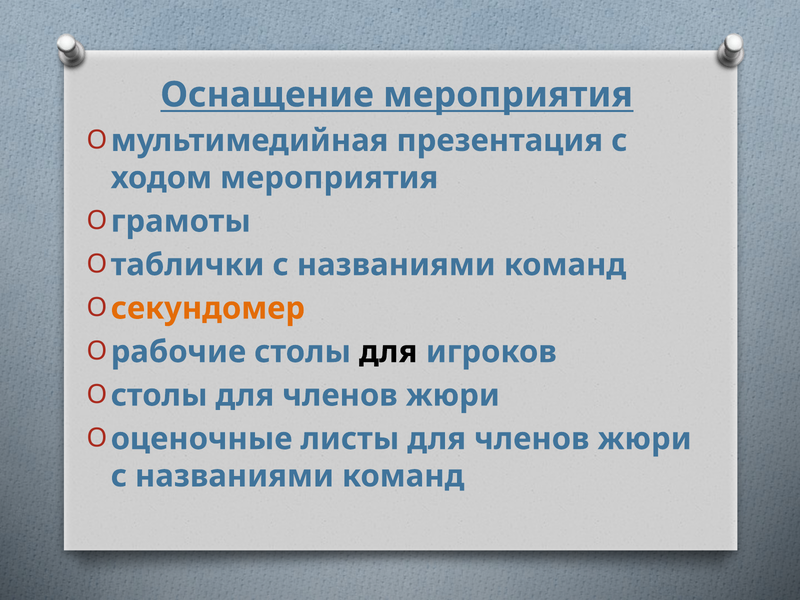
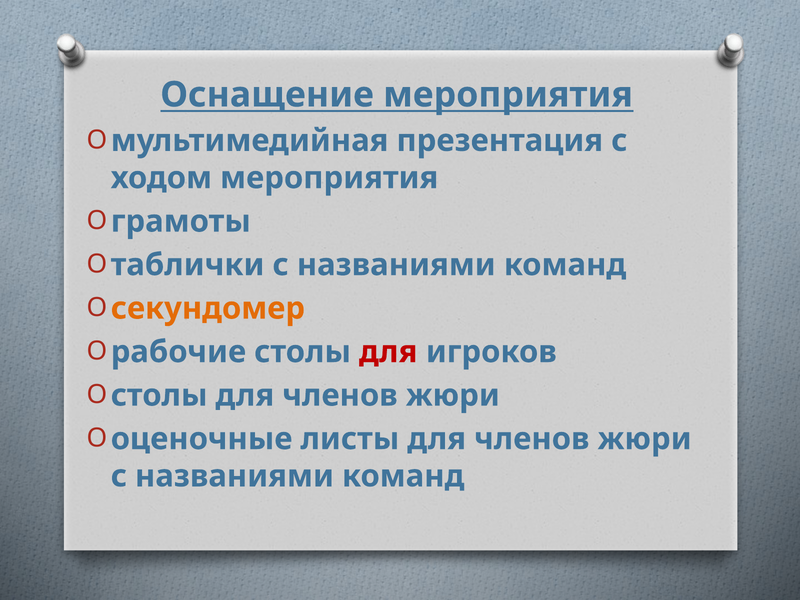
для colour: black -> red (388, 352)
